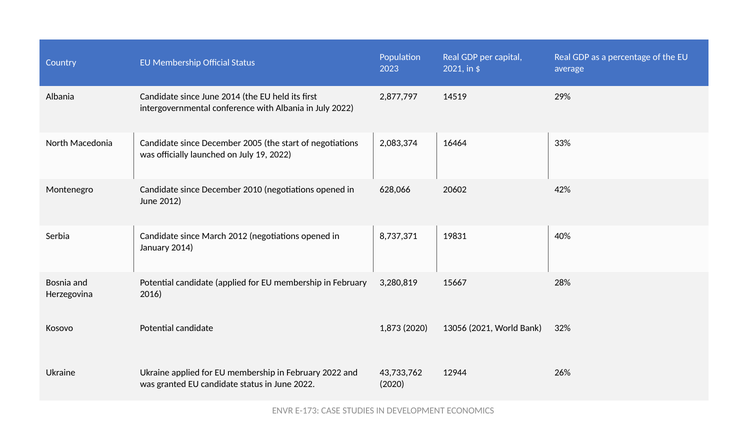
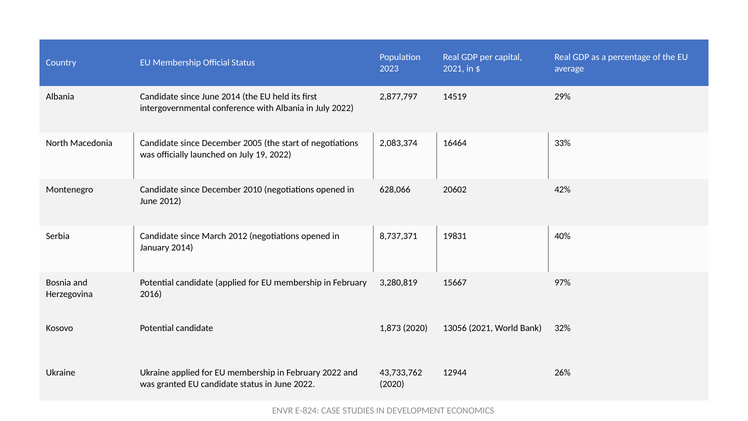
28%: 28% -> 97% (563, 283)
E-173: E-173 -> E-824 (307, 411)
